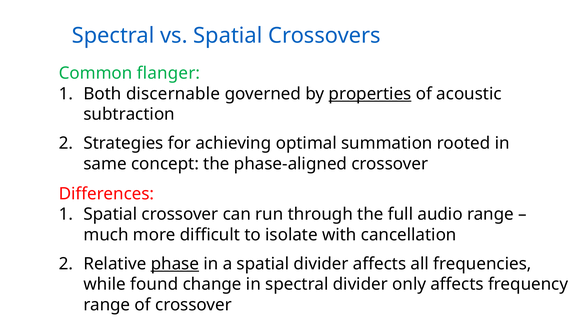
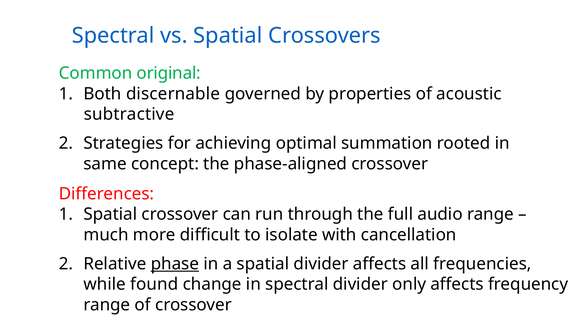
flanger: flanger -> original (169, 73)
properties underline: present -> none (370, 94)
subtraction: subtraction -> subtractive (129, 114)
